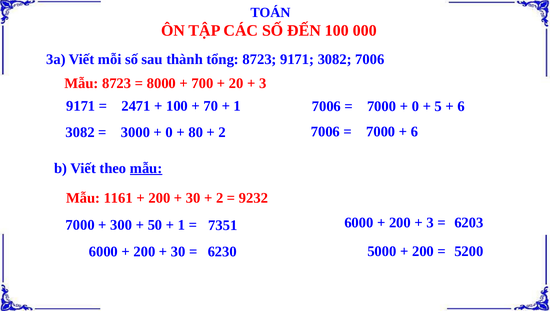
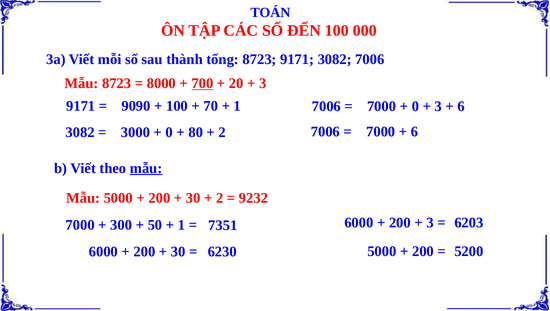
700 underline: none -> present (202, 83)
2471: 2471 -> 9090 (136, 106)
5: 5 -> 3 (438, 106)
Mẫu 1161: 1161 -> 5000 (118, 198)
